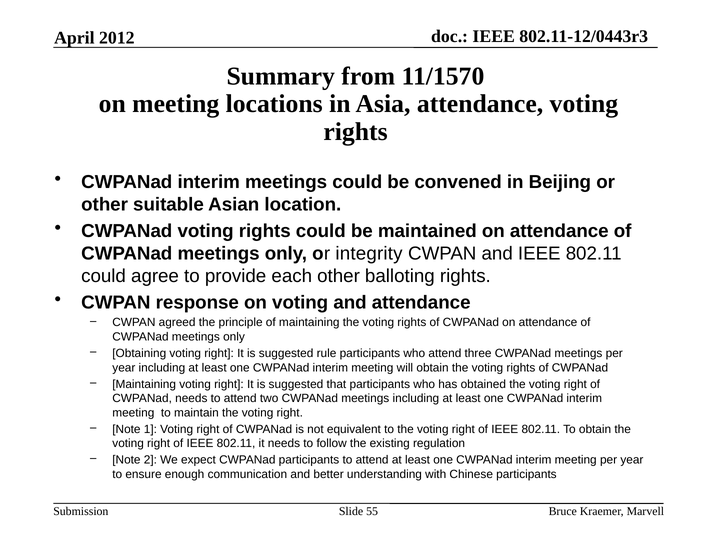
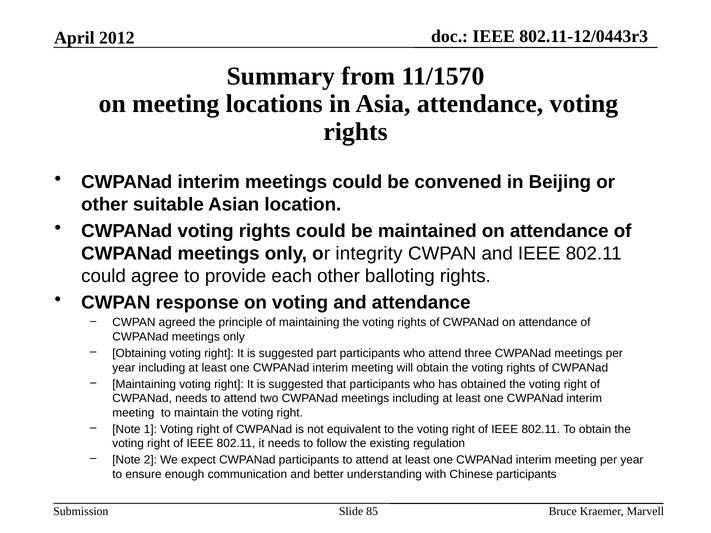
rule: rule -> part (327, 354)
55: 55 -> 85 (372, 511)
